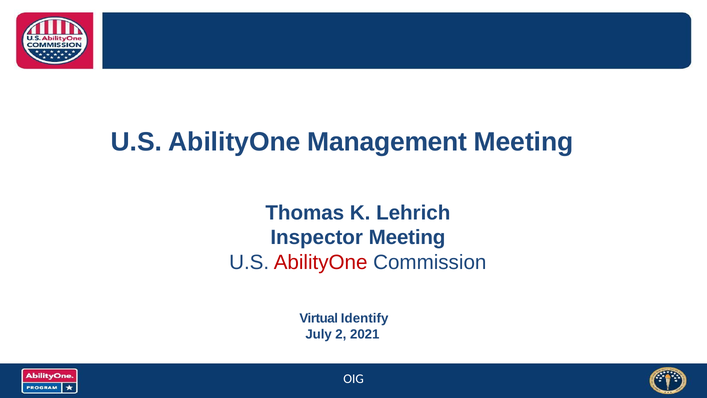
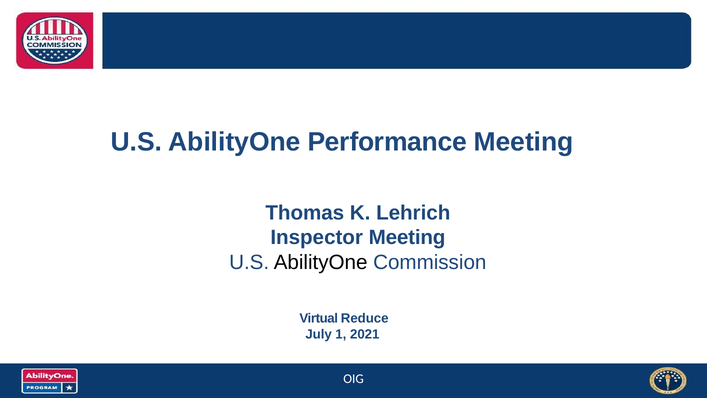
Management: Management -> Performance (387, 142)
AbilityOne colour: red -> black (321, 262)
Identify: Identify -> Reduce (365, 318)
2: 2 -> 1 (341, 334)
